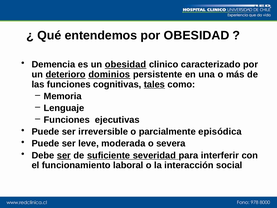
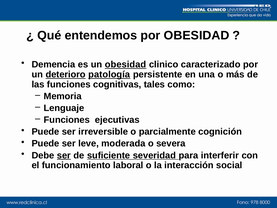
dominios: dominios -> patología (109, 74)
tales underline: present -> none (154, 84)
episódica: episódica -> cognición (220, 132)
